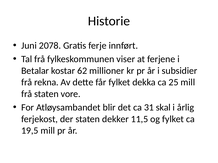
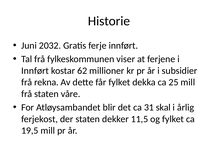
2078: 2078 -> 2032 (50, 46)
Betalar: Betalar -> Innført (35, 71)
vore: vore -> våre (71, 94)
